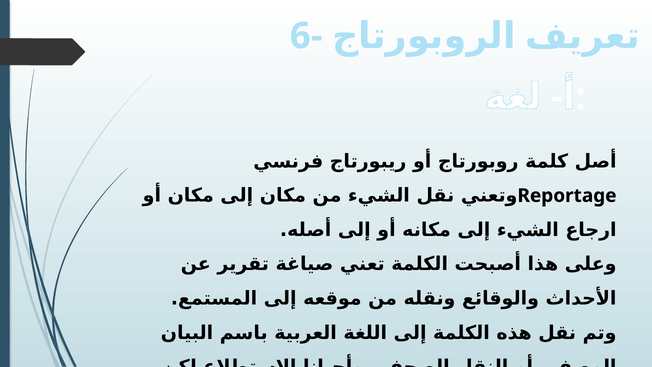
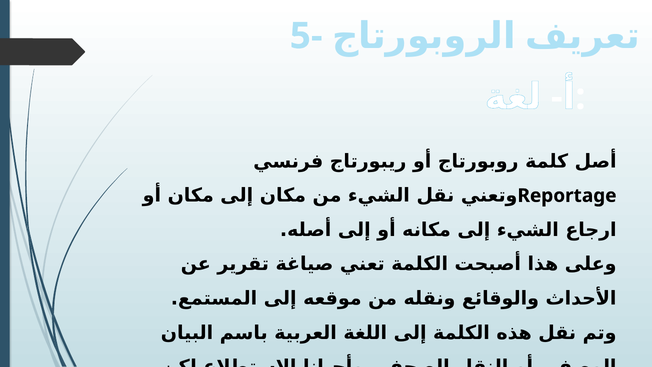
6-: 6- -> 5- (306, 36)
